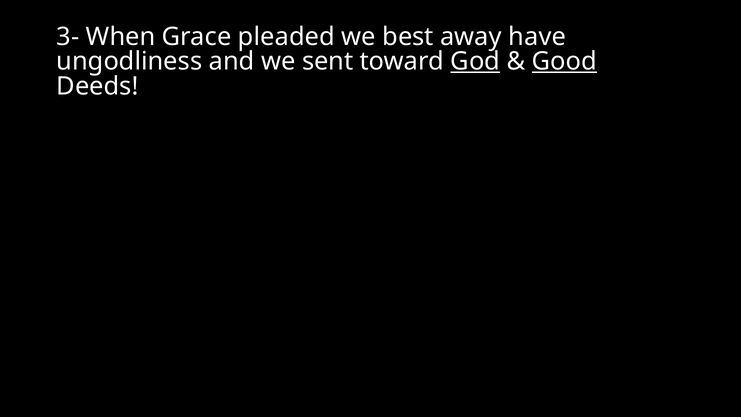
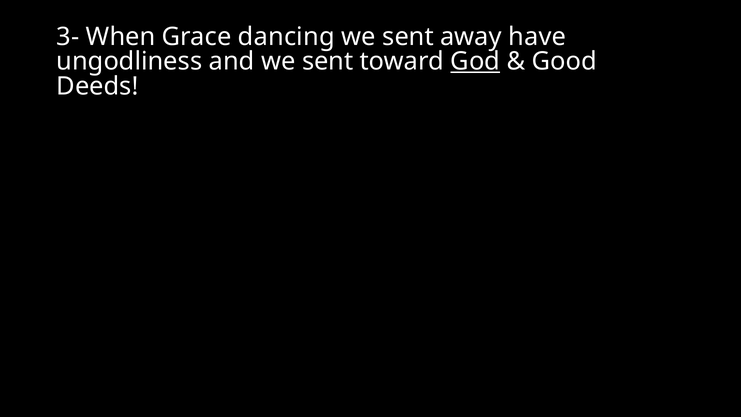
pleaded: pleaded -> dancing (286, 37)
best: best -> sent (408, 37)
Good underline: present -> none (564, 61)
